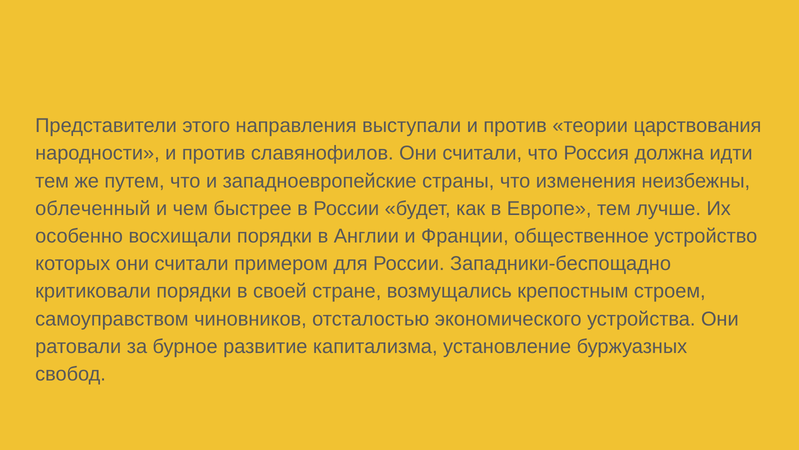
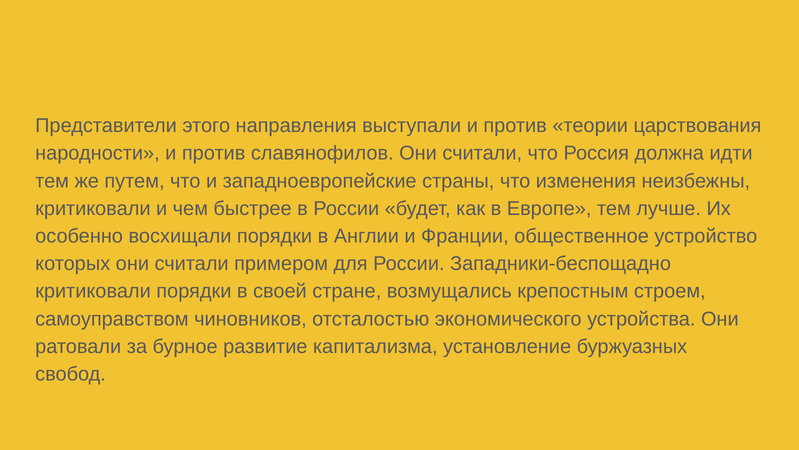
облеченный: облеченный -> критиковали (93, 208)
